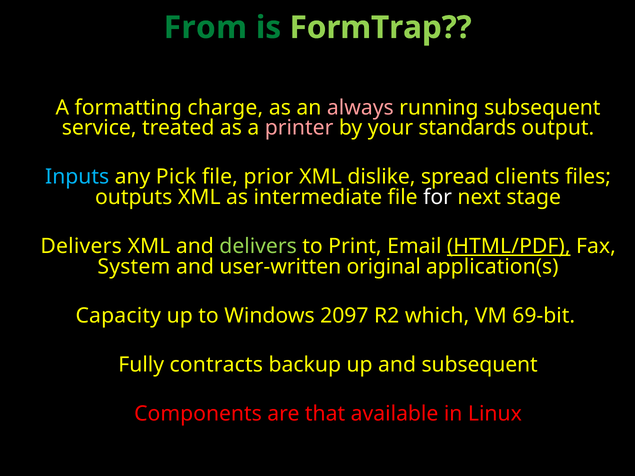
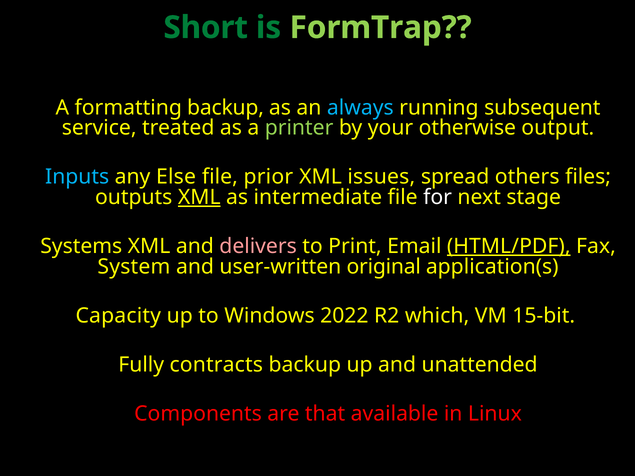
From: From -> Short (206, 28)
formatting charge: charge -> backup (226, 108)
always colour: pink -> light blue (360, 108)
printer colour: pink -> light green (299, 128)
standards: standards -> otherwise (467, 128)
Pick: Pick -> Else (176, 177)
dislike: dislike -> issues (381, 177)
clients: clients -> others (527, 177)
XML underline: none -> present (199, 197)
Delivers: Delivers -> Systems (81, 246)
delivers colour: light green -> pink (258, 246)
2097: 2097 -> 2022 (344, 316)
69-bit: 69-bit -> 15-bit (544, 316)
and subsequent: subsequent -> unattended (480, 365)
